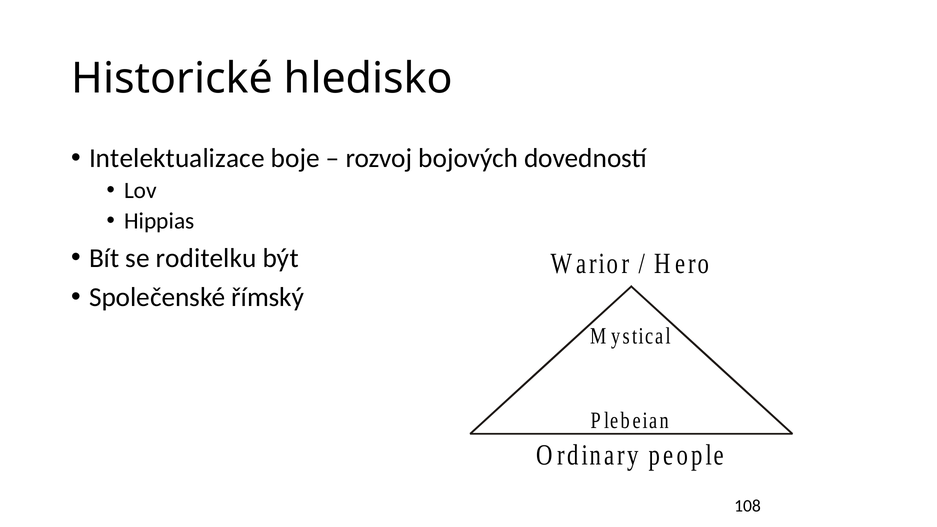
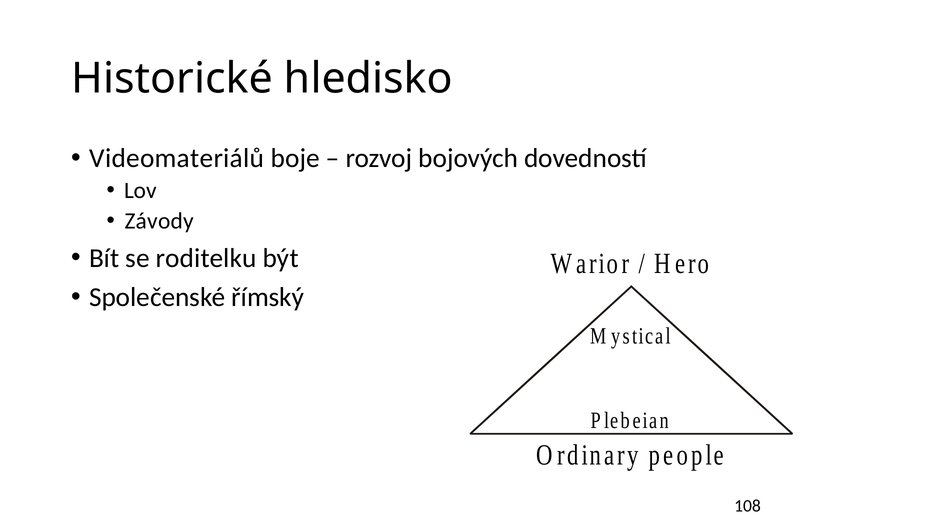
Intelektualizace: Intelektualizace -> Videomateriálů (177, 158)
Hippias: Hippias -> Závody (159, 221)
